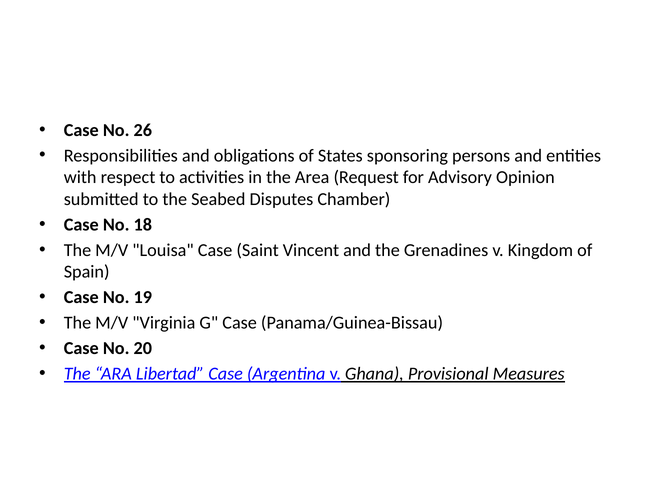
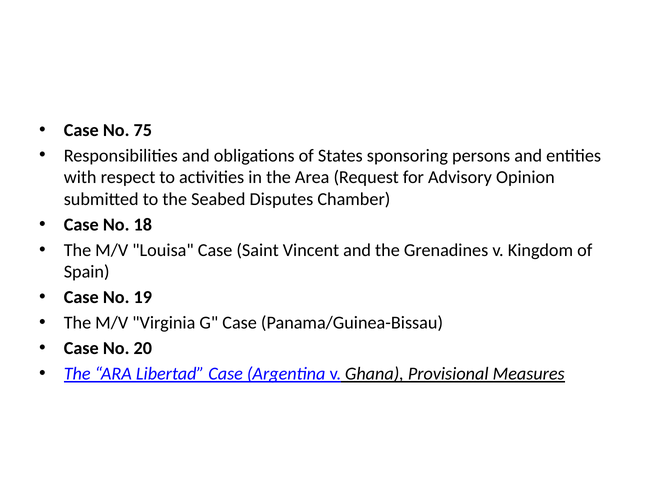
26: 26 -> 75 (143, 130)
